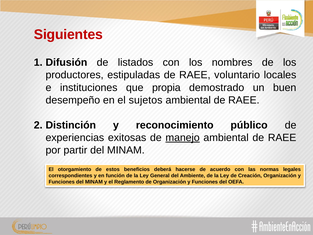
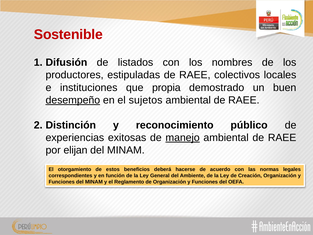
Siguientes: Siguientes -> Sostenible (68, 35)
voluntario: voluntario -> colectivos (237, 75)
desempeño underline: none -> present (73, 100)
partir: partir -> elijan (75, 150)
